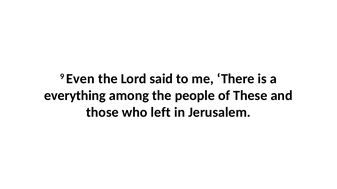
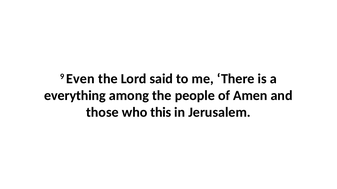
These: These -> Amen (250, 96)
left: left -> this (161, 113)
